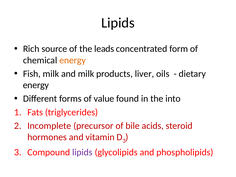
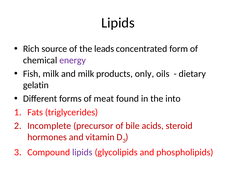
energy colour: orange -> purple (73, 60)
liver: liver -> only (144, 74)
energy: energy -> gelatin (36, 85)
value: value -> meat (104, 99)
